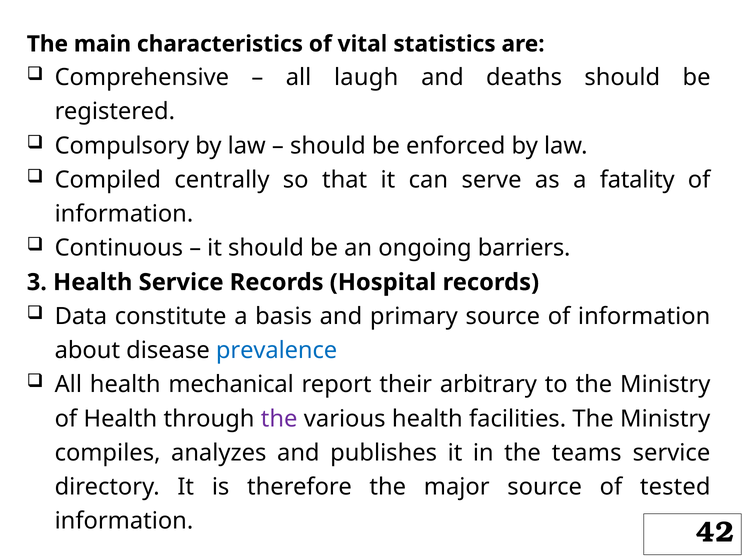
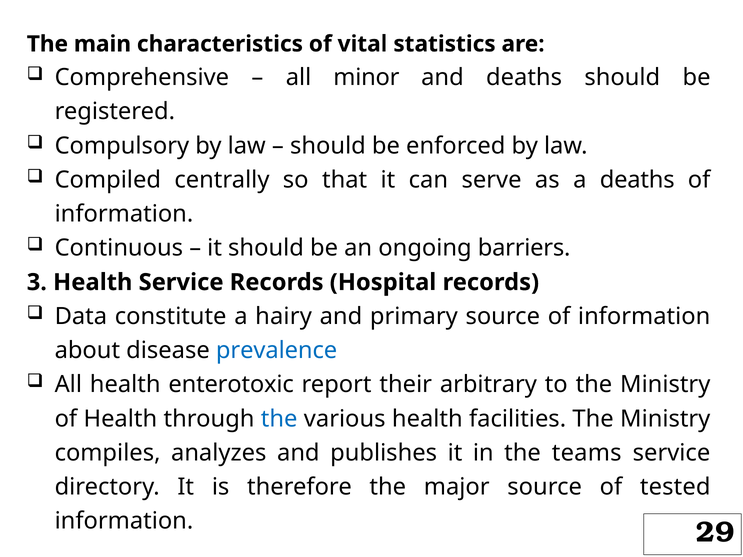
laugh: laugh -> minor (366, 78)
a fatality: fatality -> deaths (637, 180)
basis: basis -> hairy (284, 317)
mechanical: mechanical -> enterotoxic (231, 385)
the colour: purple -> blue (279, 419)
42: 42 -> 29 (715, 533)
